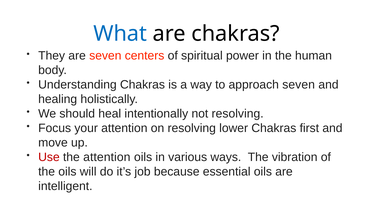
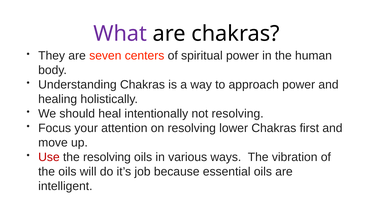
What colour: blue -> purple (120, 34)
approach seven: seven -> power (299, 85)
the attention: attention -> resolving (107, 157)
